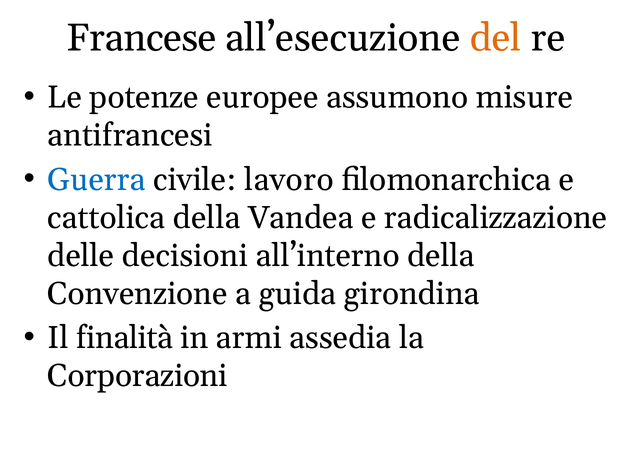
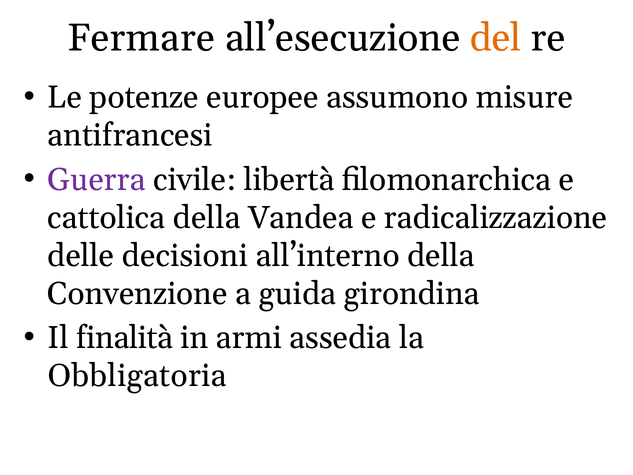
Francese: Francese -> Fermare (141, 38)
Guerra colour: blue -> purple (97, 180)
lavoro: lavoro -> libertà (289, 180)
Corporazioni: Corporazioni -> Obbligatoria (137, 376)
